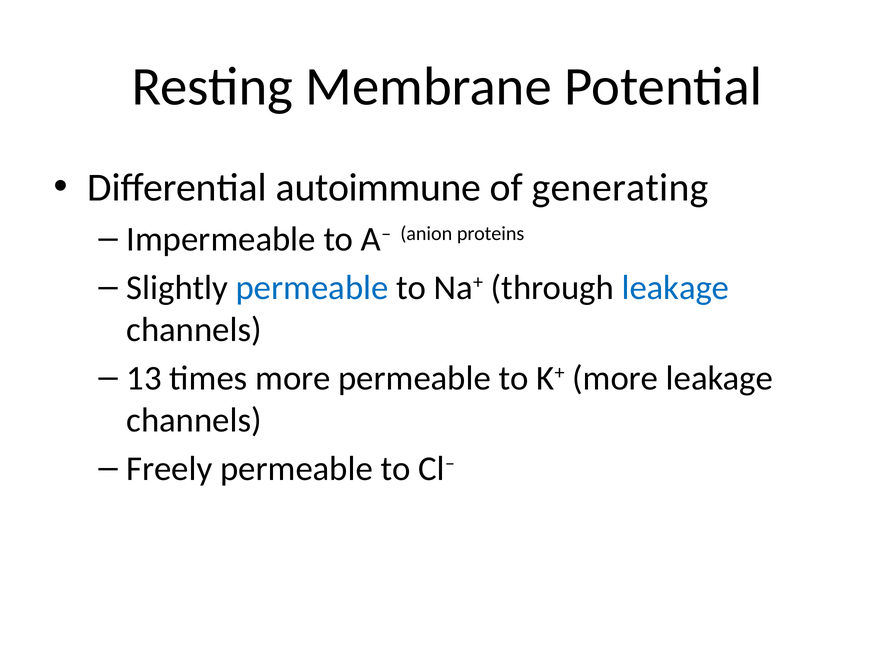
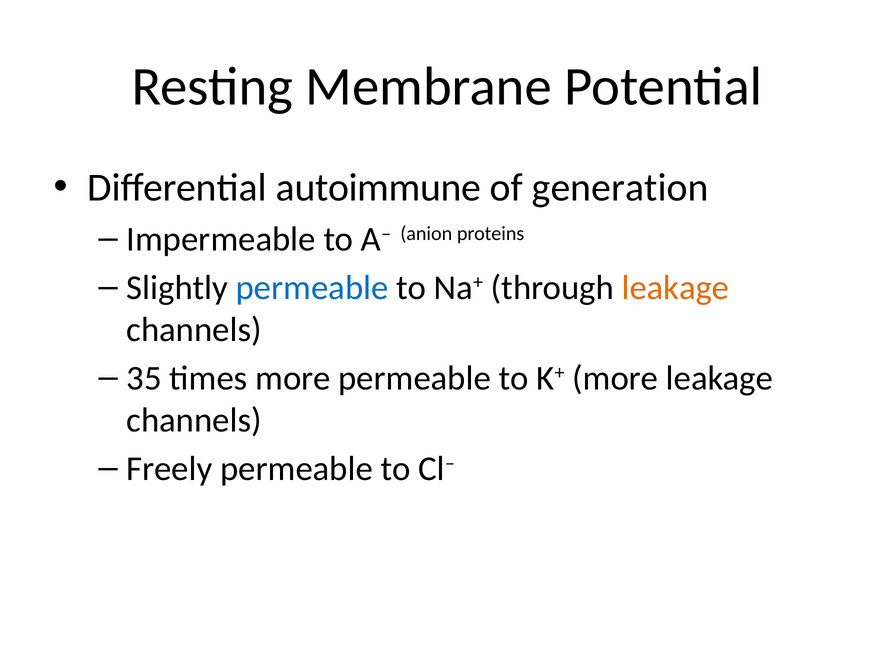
generating: generating -> generation (620, 188)
leakage colour: blue -> orange (675, 288)
13: 13 -> 35 (144, 378)
